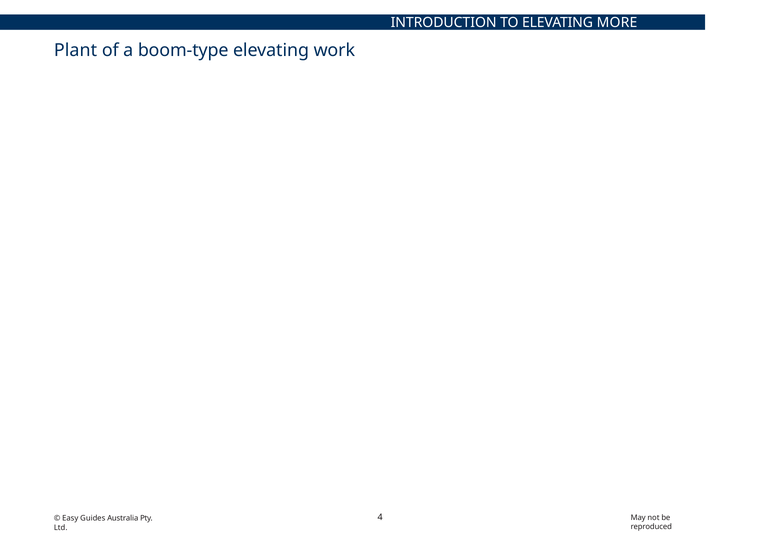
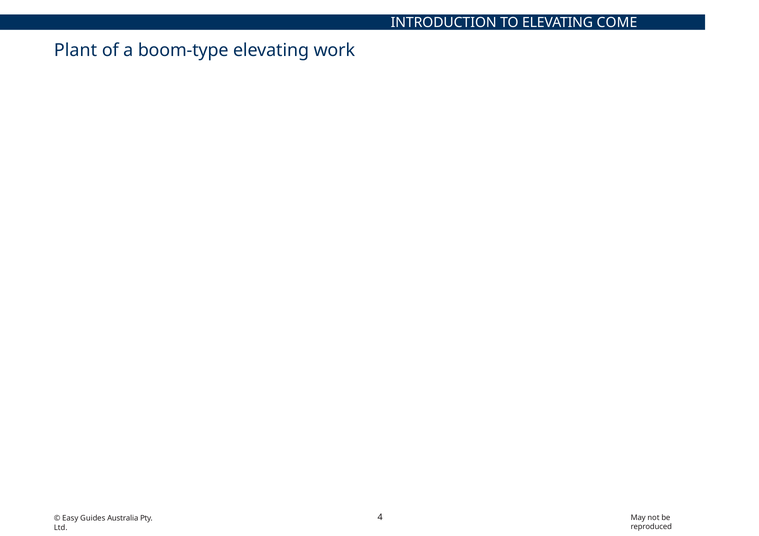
MORE: MORE -> COME (617, 22)
